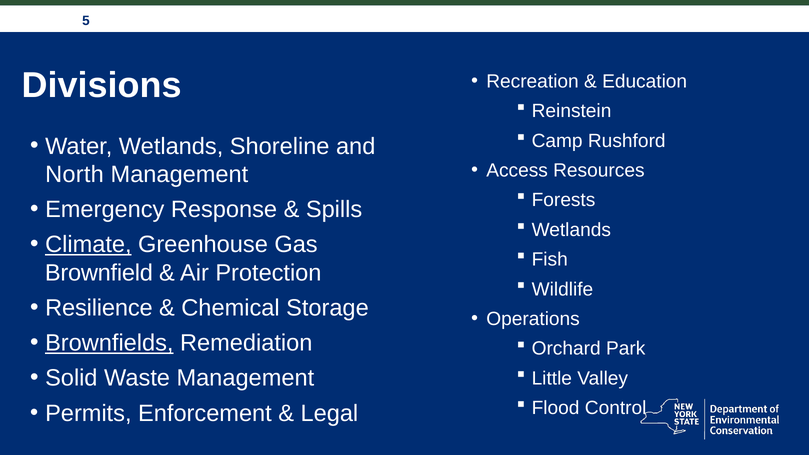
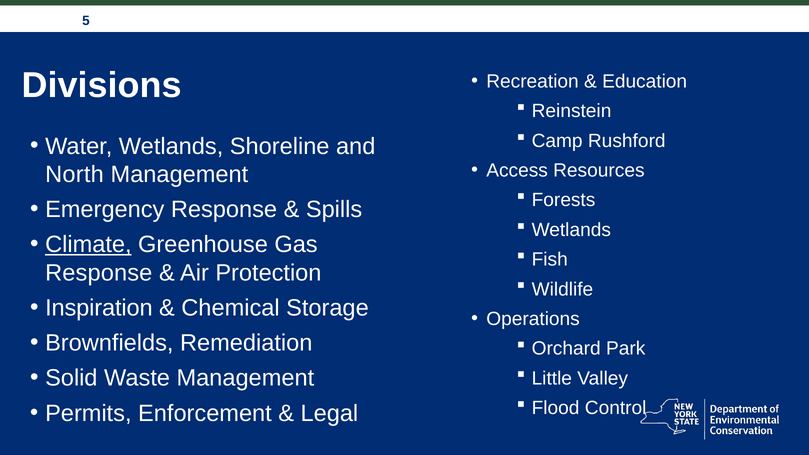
Brownfield: Brownfield -> Response (99, 273)
Resilience: Resilience -> Inspiration (99, 308)
Brownfields underline: present -> none (109, 343)
